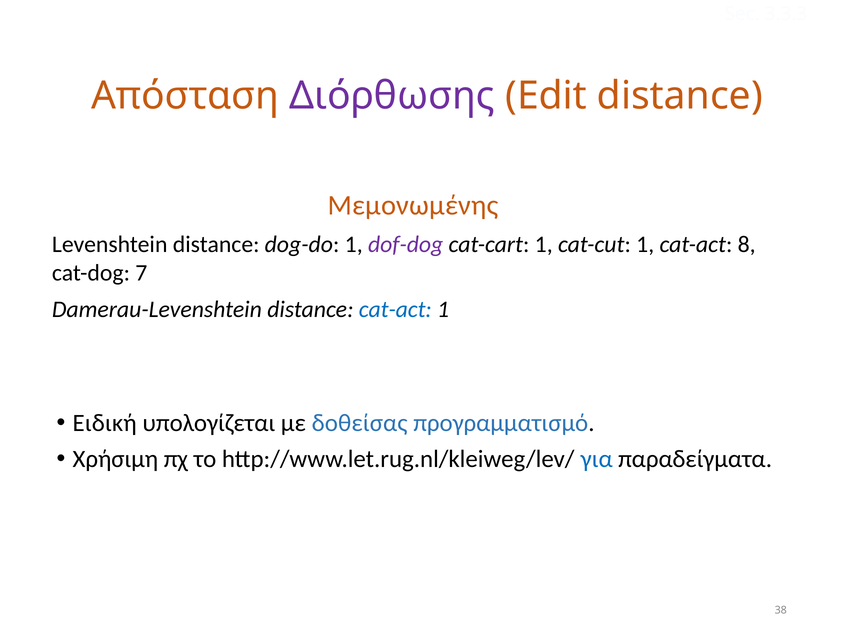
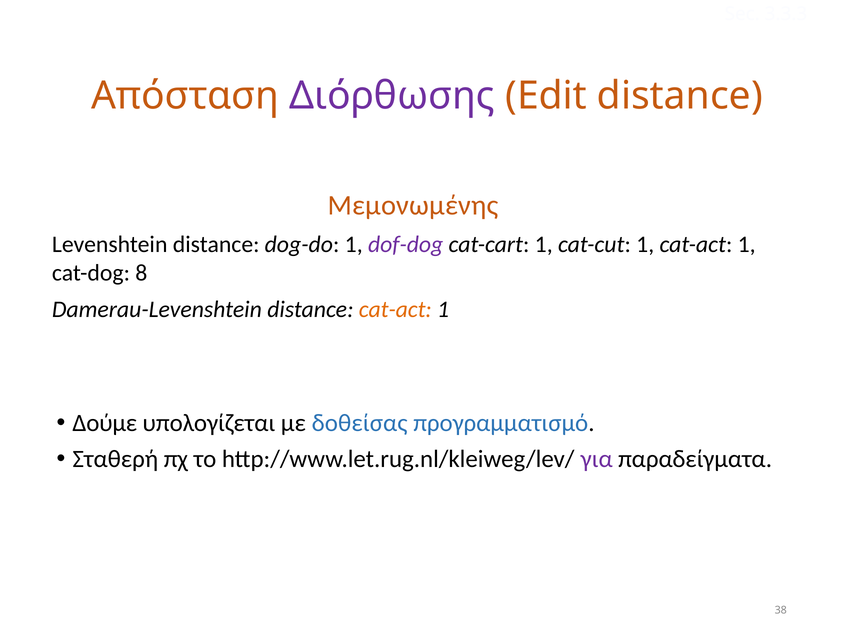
1 cat-act 8: 8 -> 1 (747, 245)
7: 7 -> 8 (141, 273)
cat-act colour: blue -> orange (395, 310)
Ειδική: Ειδική -> Δούμε (105, 423)
Χρήσιμη: Χρήσιμη -> Σταθερή (115, 459)
για colour: blue -> purple (597, 459)
